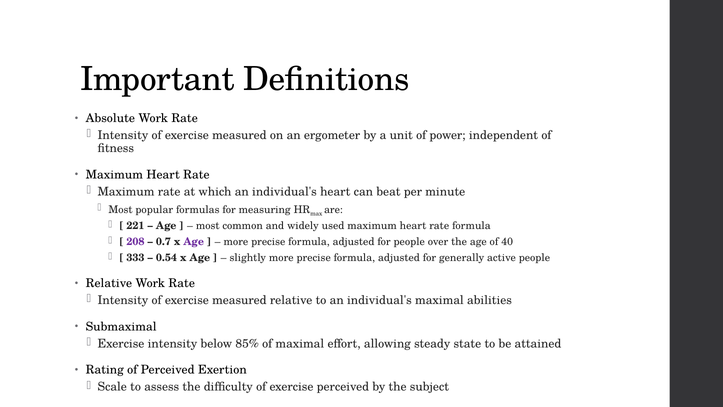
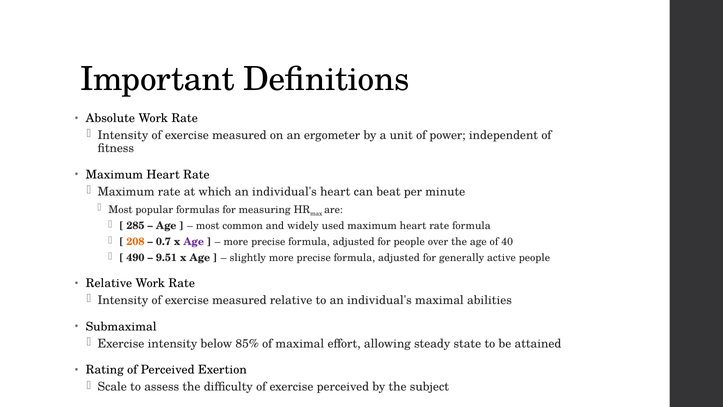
221: 221 -> 285 (135, 226)
208 colour: purple -> orange (135, 242)
333: 333 -> 490 (135, 257)
0.54: 0.54 -> 9.51 (166, 257)
